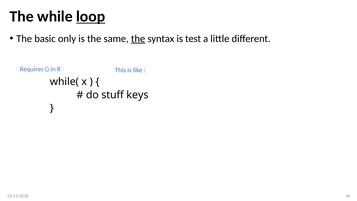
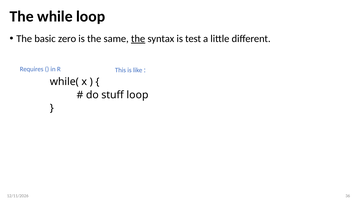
loop underline: present -> none (91, 16)
only: only -> zero (67, 39)
stuff keys: keys -> loop (137, 95)
